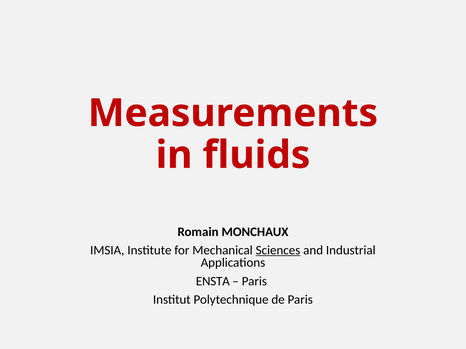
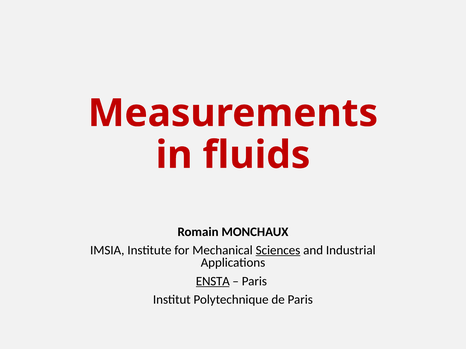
ENSTA underline: none -> present (213, 281)
